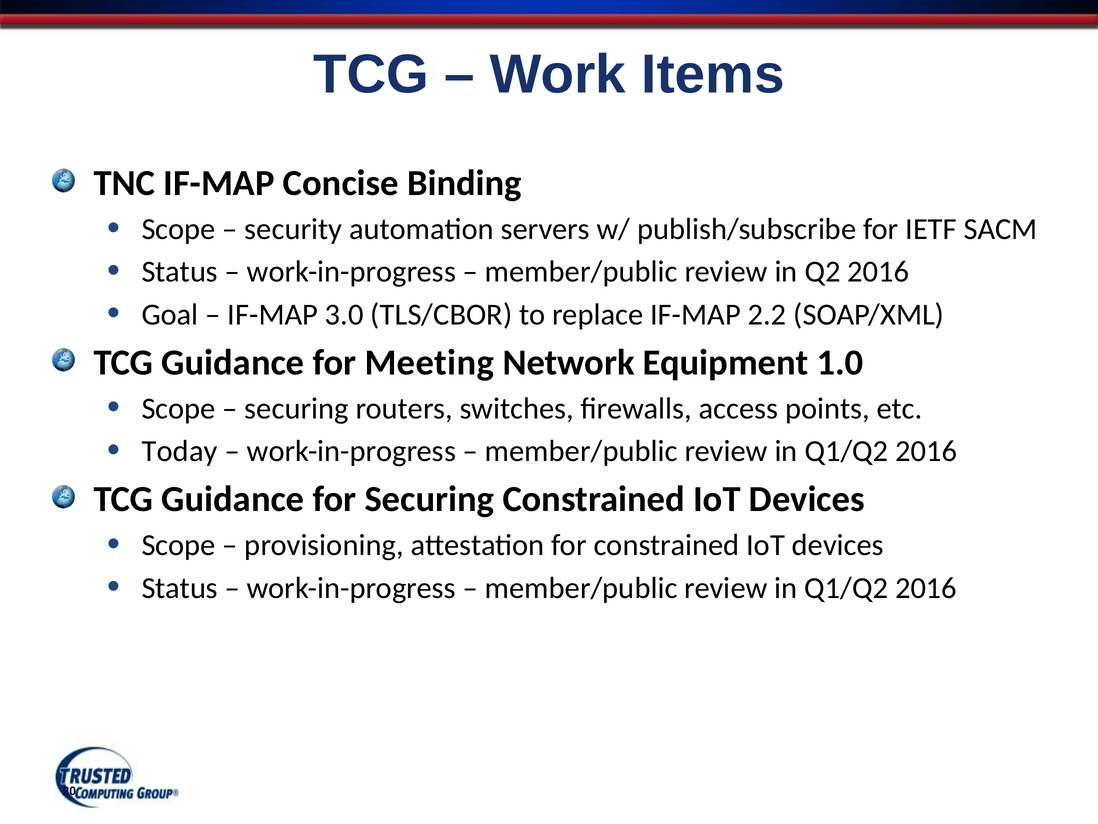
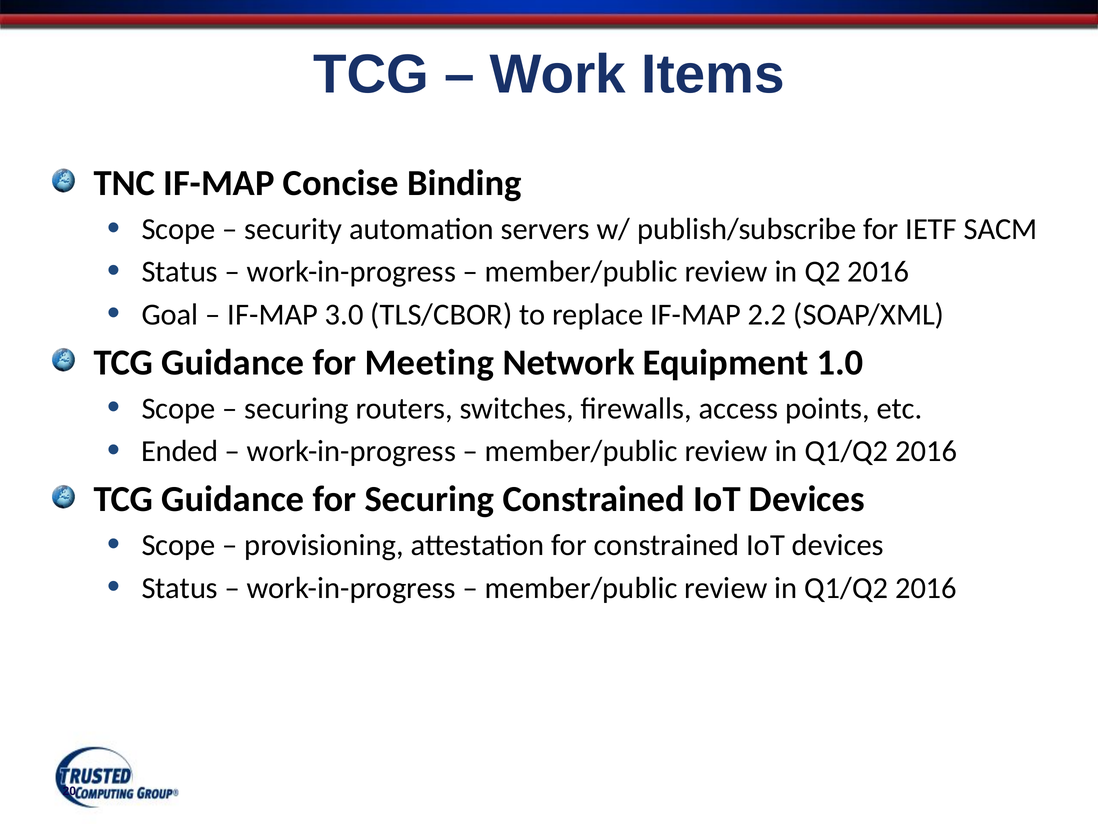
Today: Today -> Ended (180, 451)
